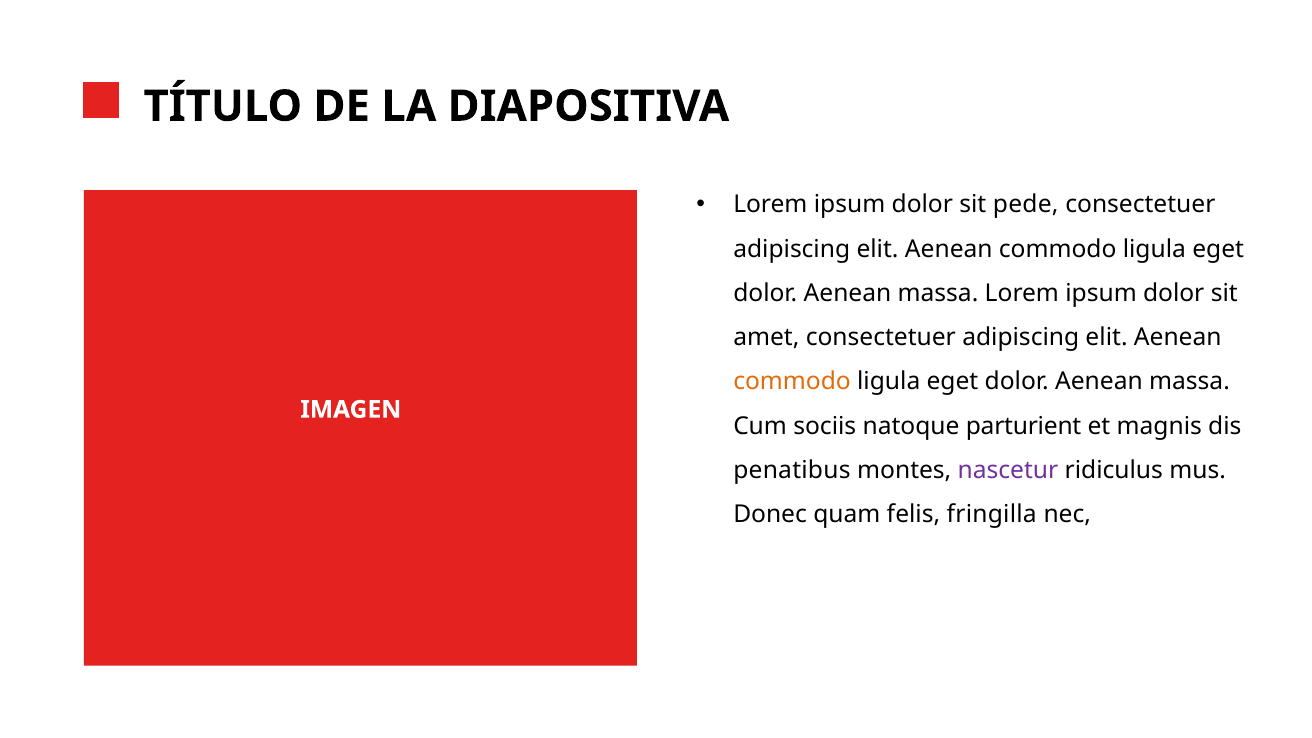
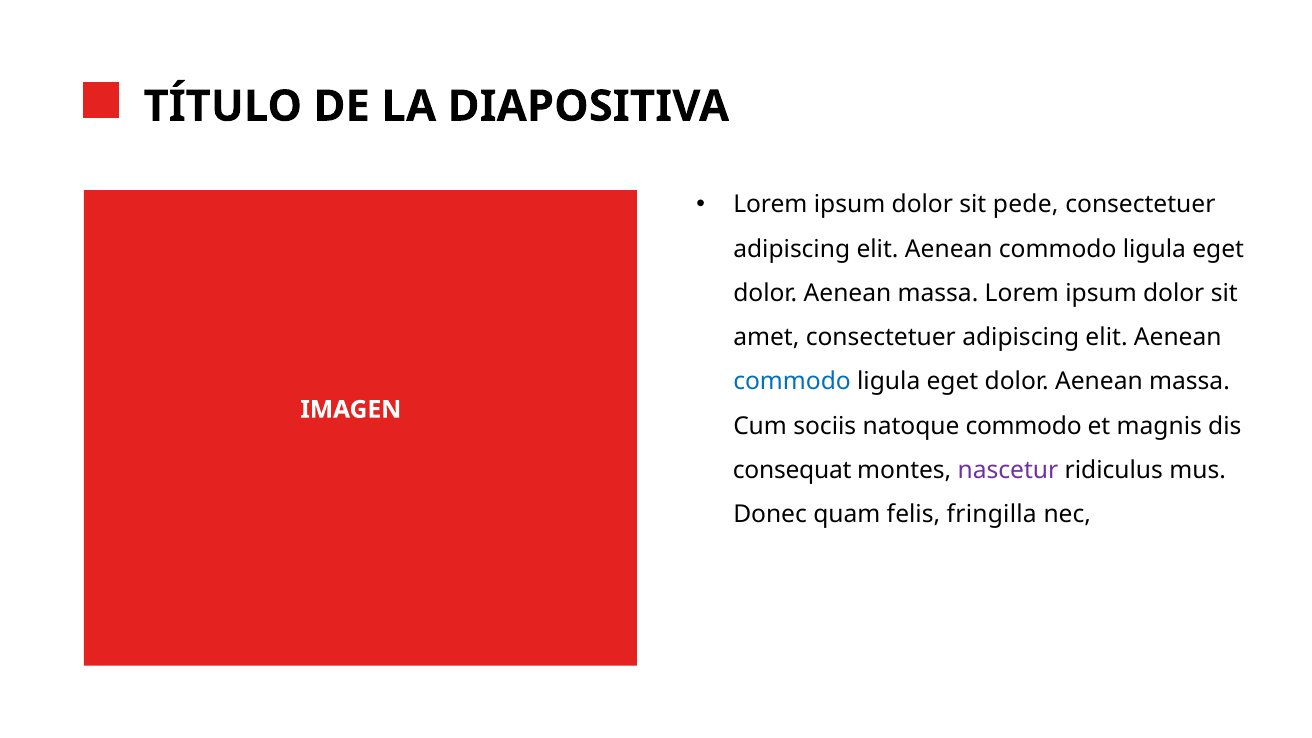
commodo colour: orange -> blue (792, 382)
natoque parturient: parturient -> commodo (1024, 426)
penatibus: penatibus -> consequat (792, 470)
